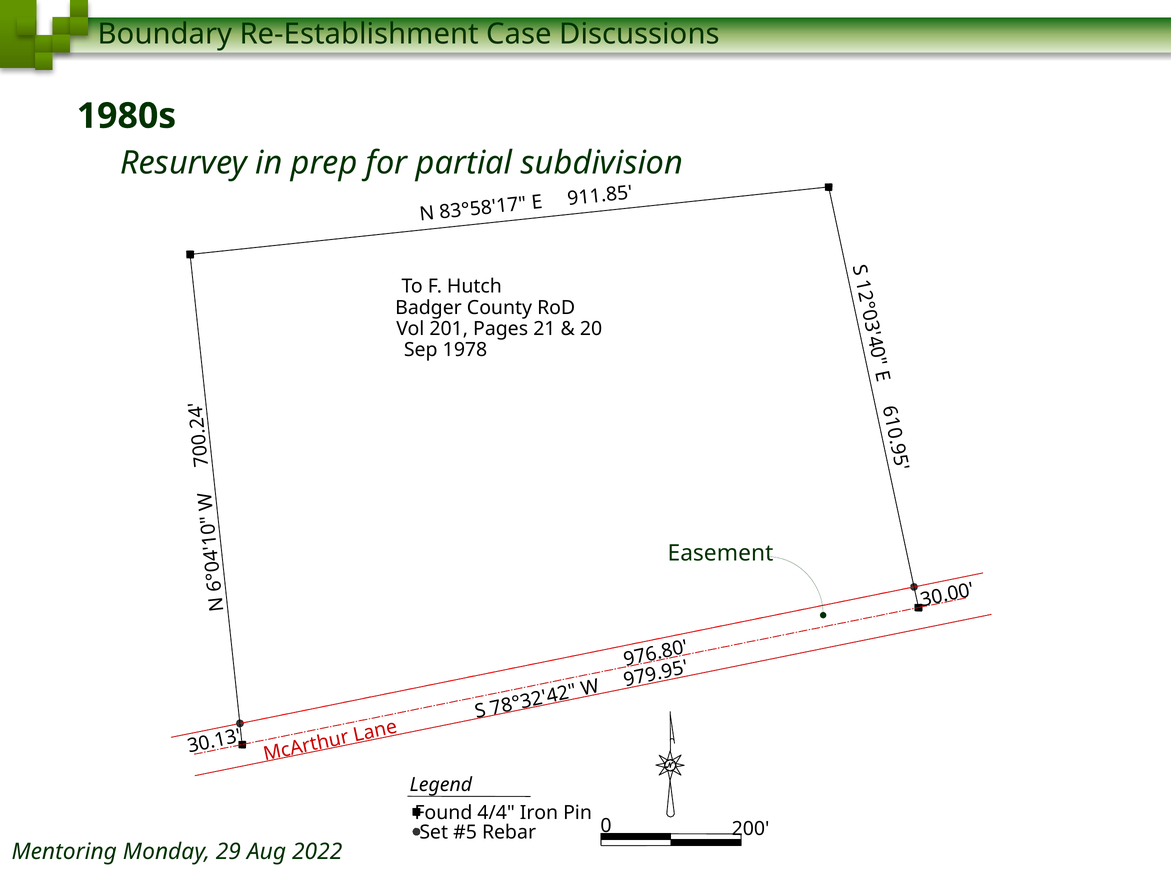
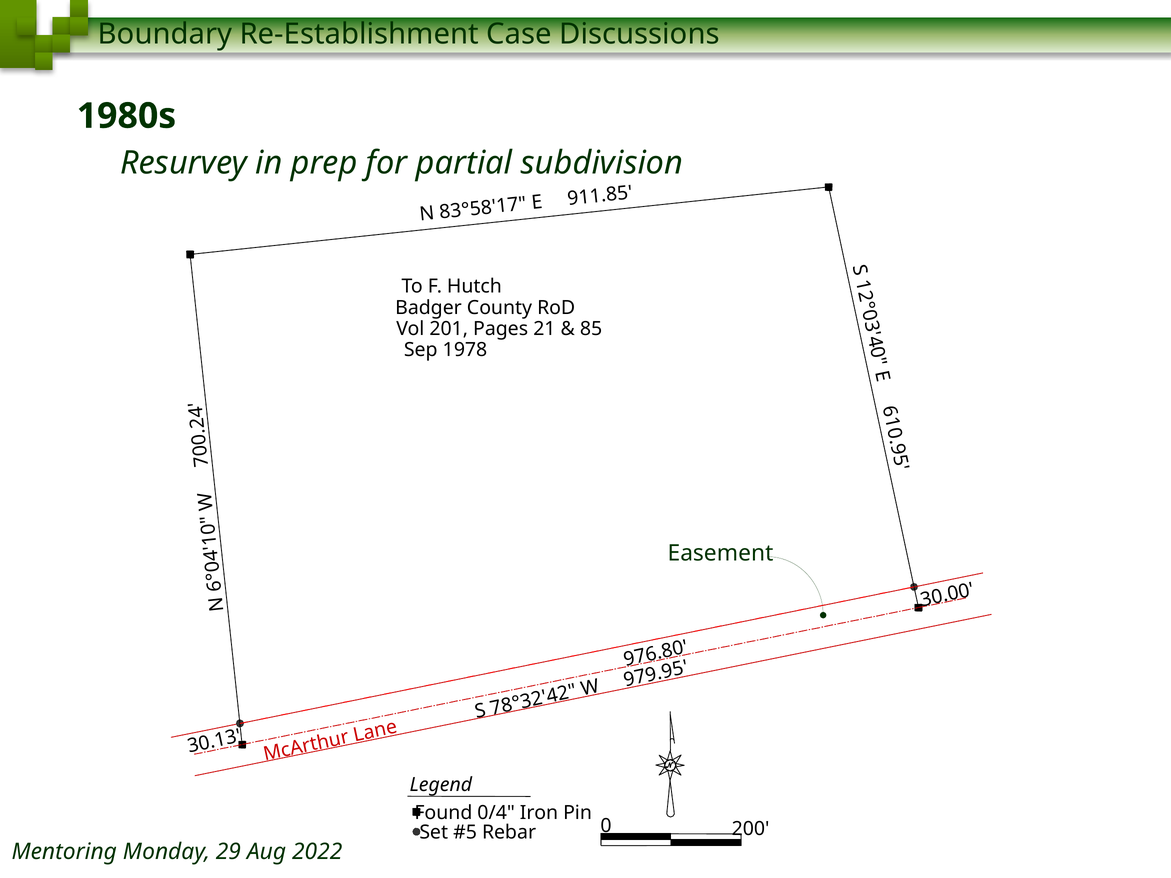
20: 20 -> 85 (591, 329)
4/4: 4/4 -> 0/4 (496, 813)
